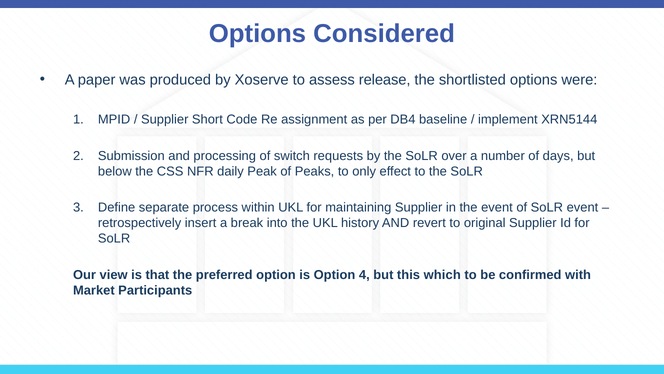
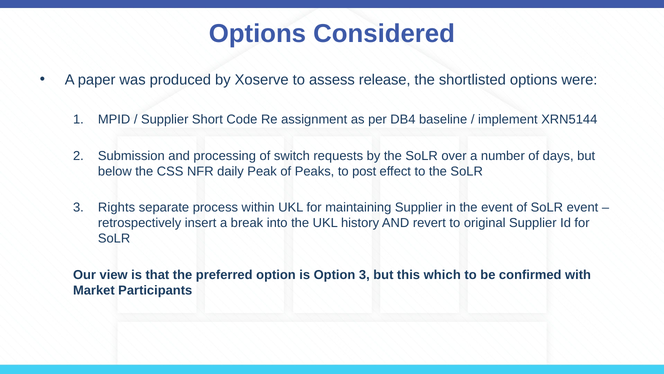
only: only -> post (364, 171)
Define: Define -> Rights (117, 207)
Option 4: 4 -> 3 (364, 275)
